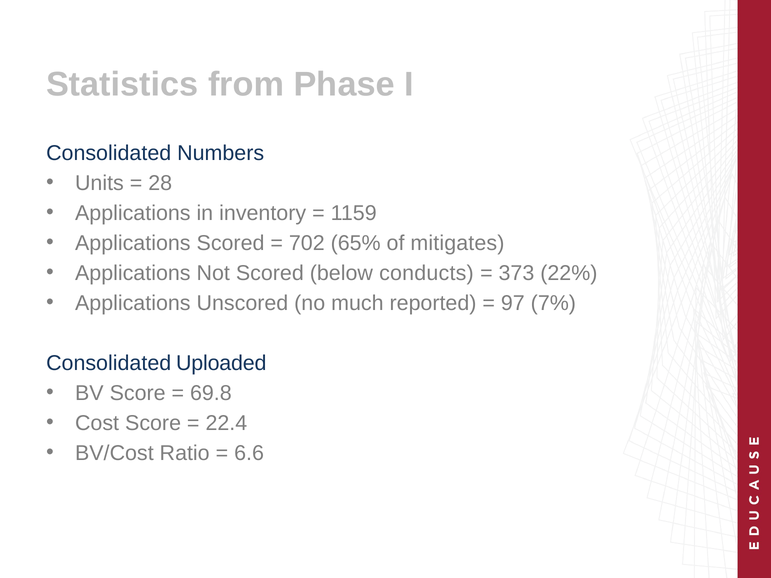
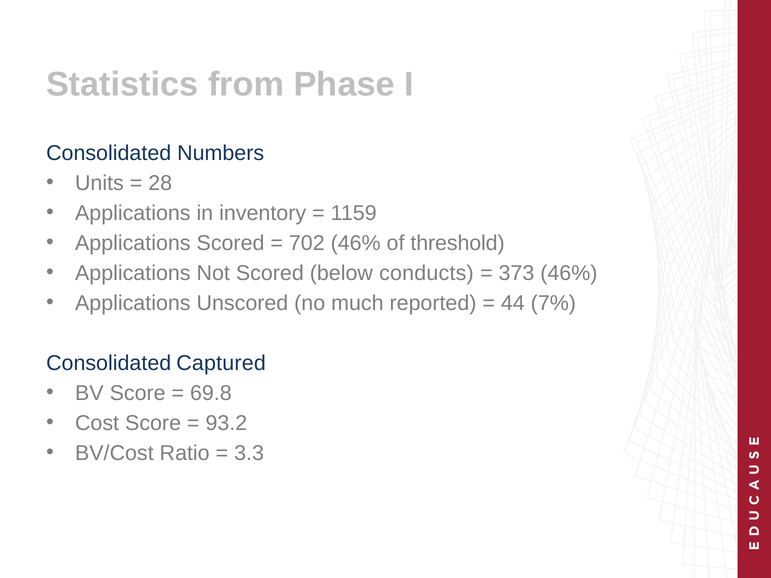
702 65%: 65% -> 46% (356, 243)
mitigates: mitigates -> threshold (458, 243)
373 22%: 22% -> 46% (569, 273)
97: 97 -> 44 (513, 303)
Uploaded: Uploaded -> Captured (221, 363)
22.4: 22.4 -> 93.2 (226, 423)
6.6: 6.6 -> 3.3 (249, 453)
